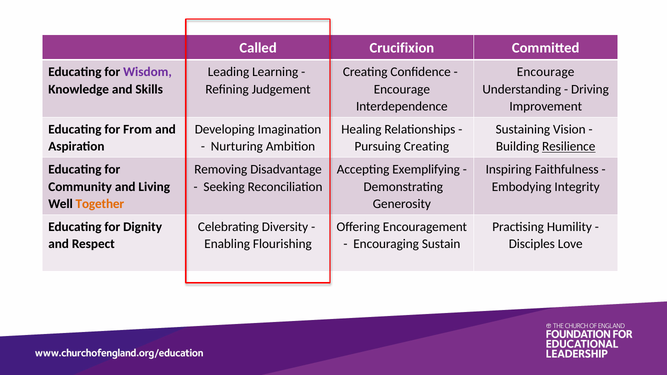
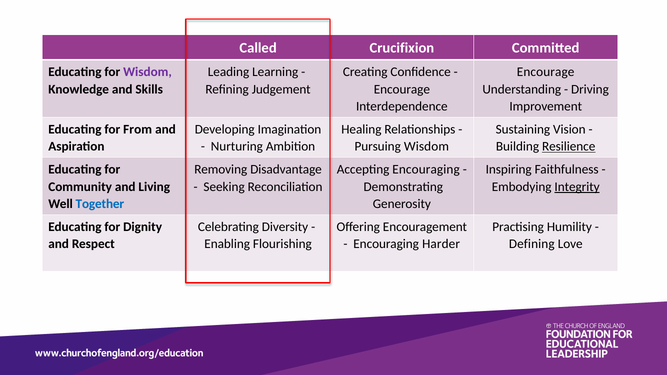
Pursuing Creating: Creating -> Wisdom (426, 147)
Accepting Exemplifying: Exemplifying -> Encouraging (426, 170)
Integrity underline: none -> present (577, 187)
Together colour: orange -> blue (100, 204)
Sustain: Sustain -> Harder (441, 244)
Disciples: Disciples -> Defining (532, 244)
